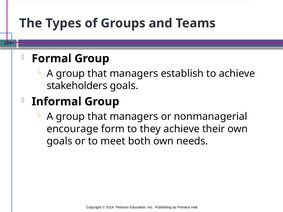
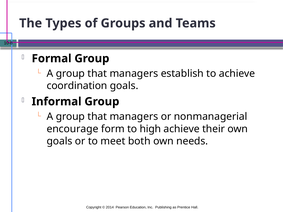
stakeholders: stakeholders -> coordination (77, 86)
they: they -> high (150, 129)
